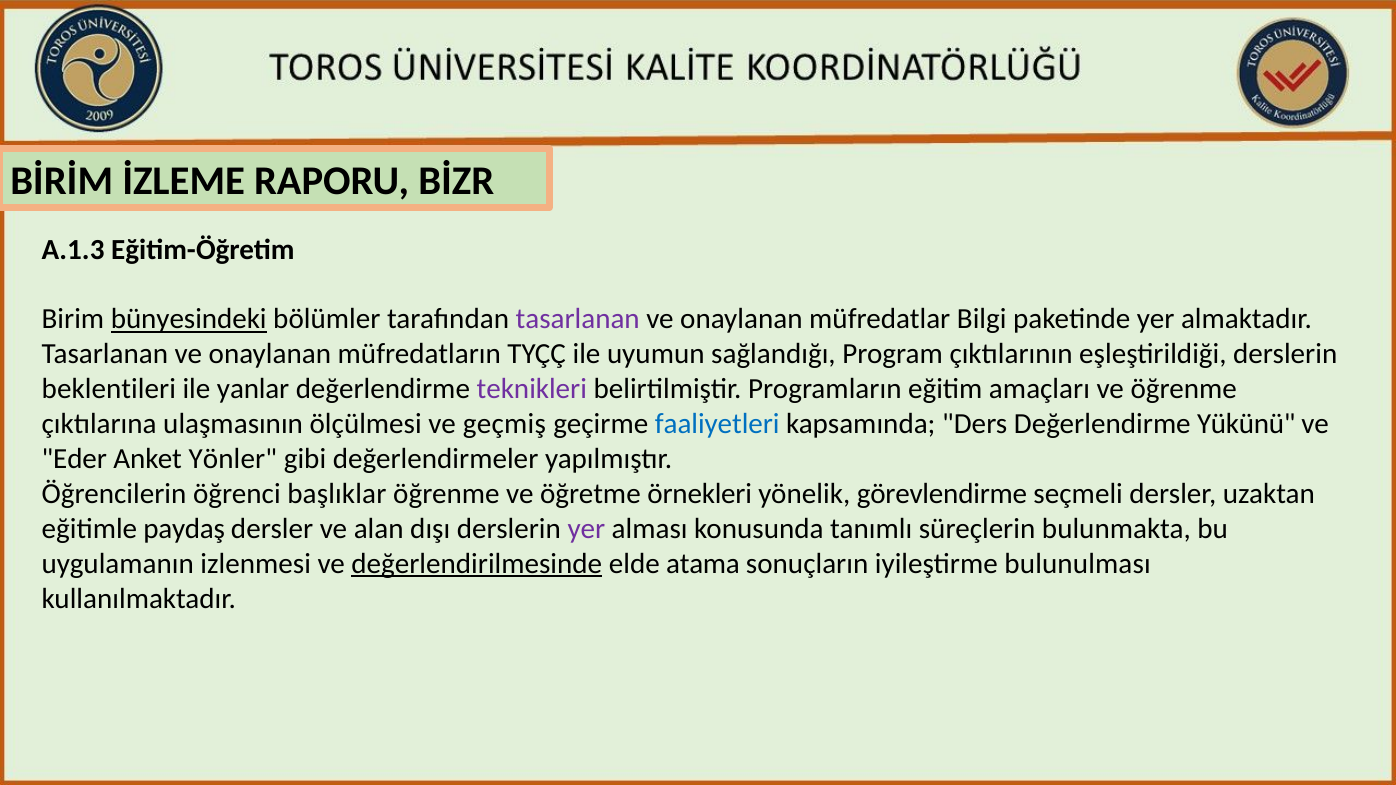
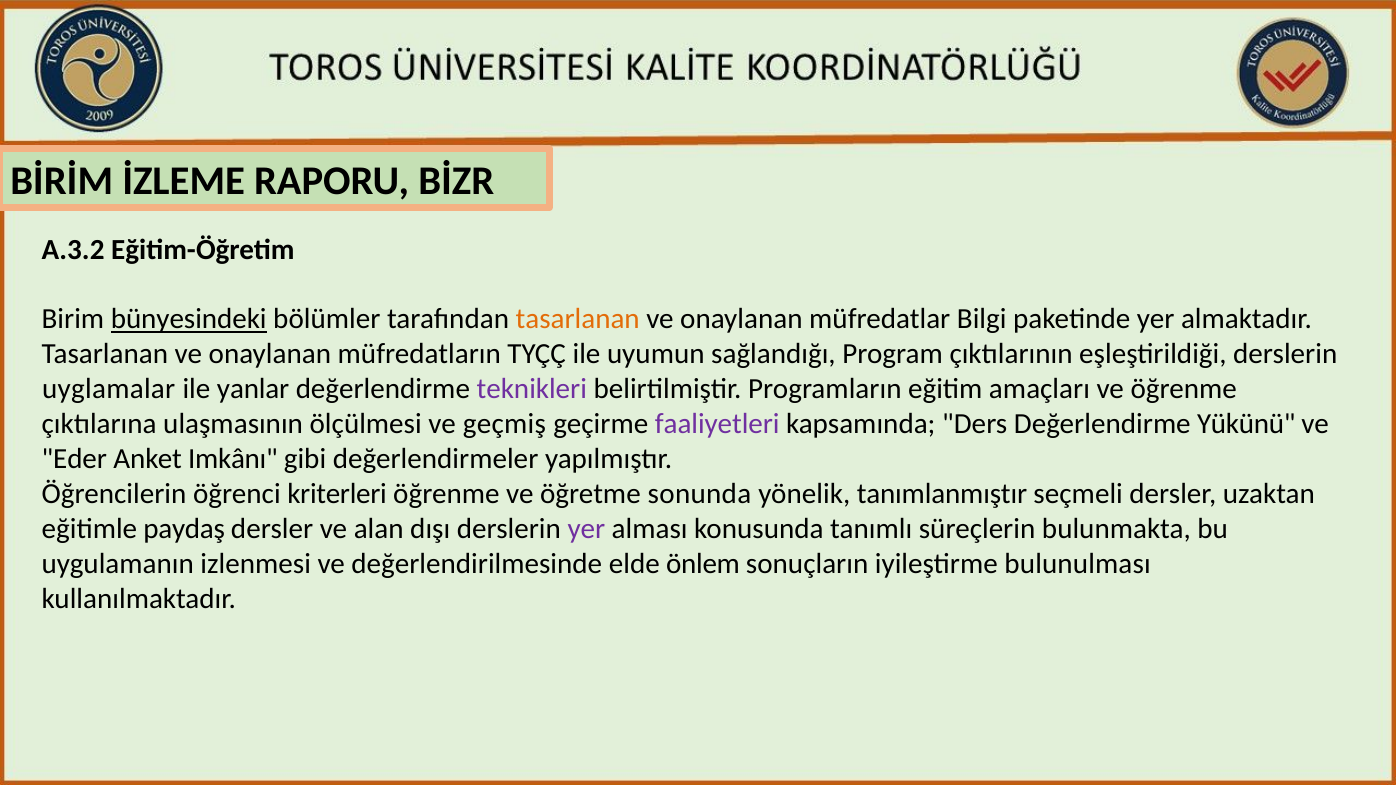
A.1.3: A.1.3 -> A.3.2 (73, 250)
tasarlanan colour: purple -> orange (578, 319)
beklentileri: beklentileri -> uyglamalar (109, 389)
faaliyetleri colour: blue -> purple (717, 424)
Yönler: Yönler -> Imkânı (233, 459)
başlıklar: başlıklar -> kriterleri (337, 494)
örnekleri: örnekleri -> sonunda (699, 494)
görevlendirme: görevlendirme -> tanımlanmıştır (942, 494)
değerlendirilmesinde underline: present -> none (477, 564)
atama: atama -> önlem (703, 564)
